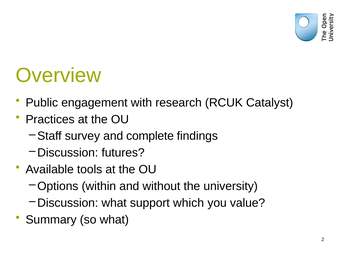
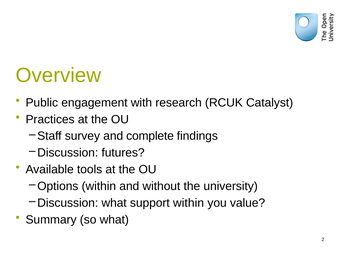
support which: which -> within (189, 203)
